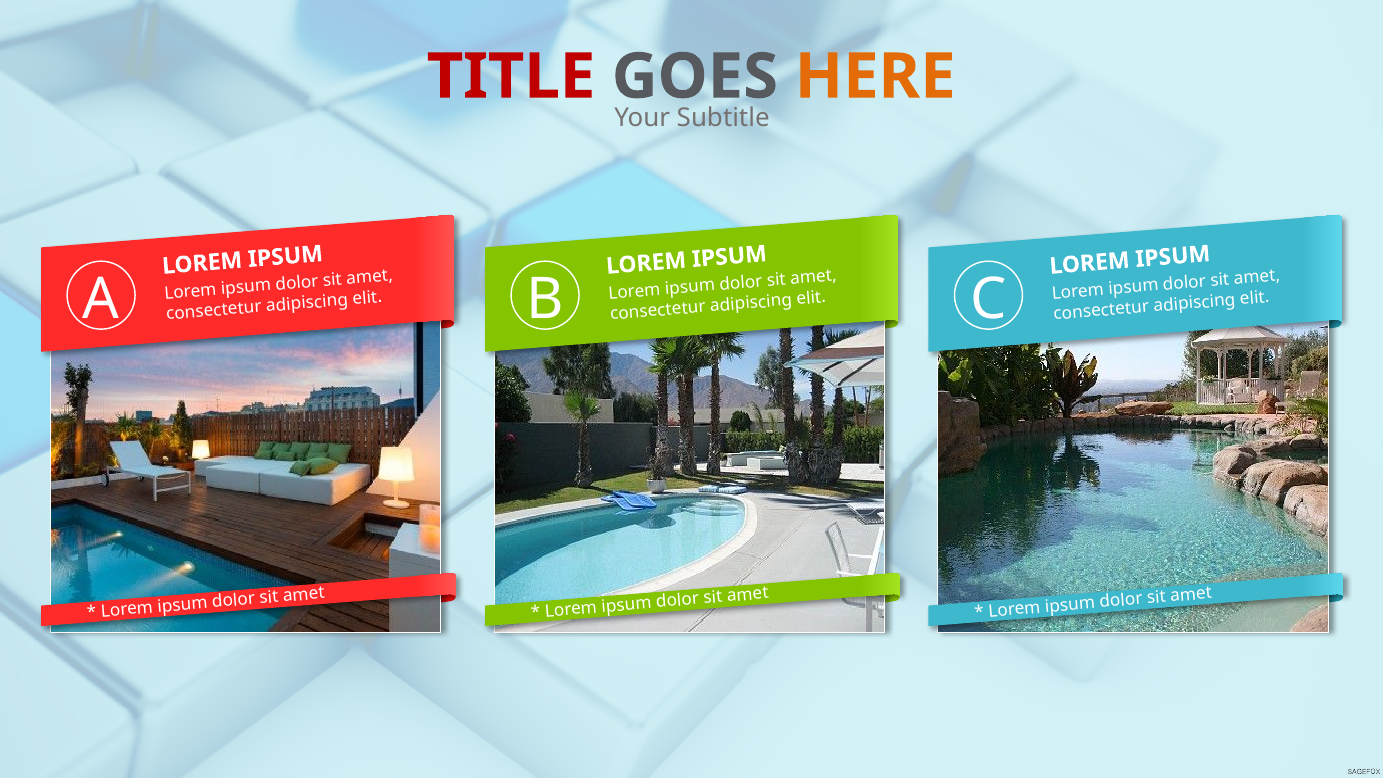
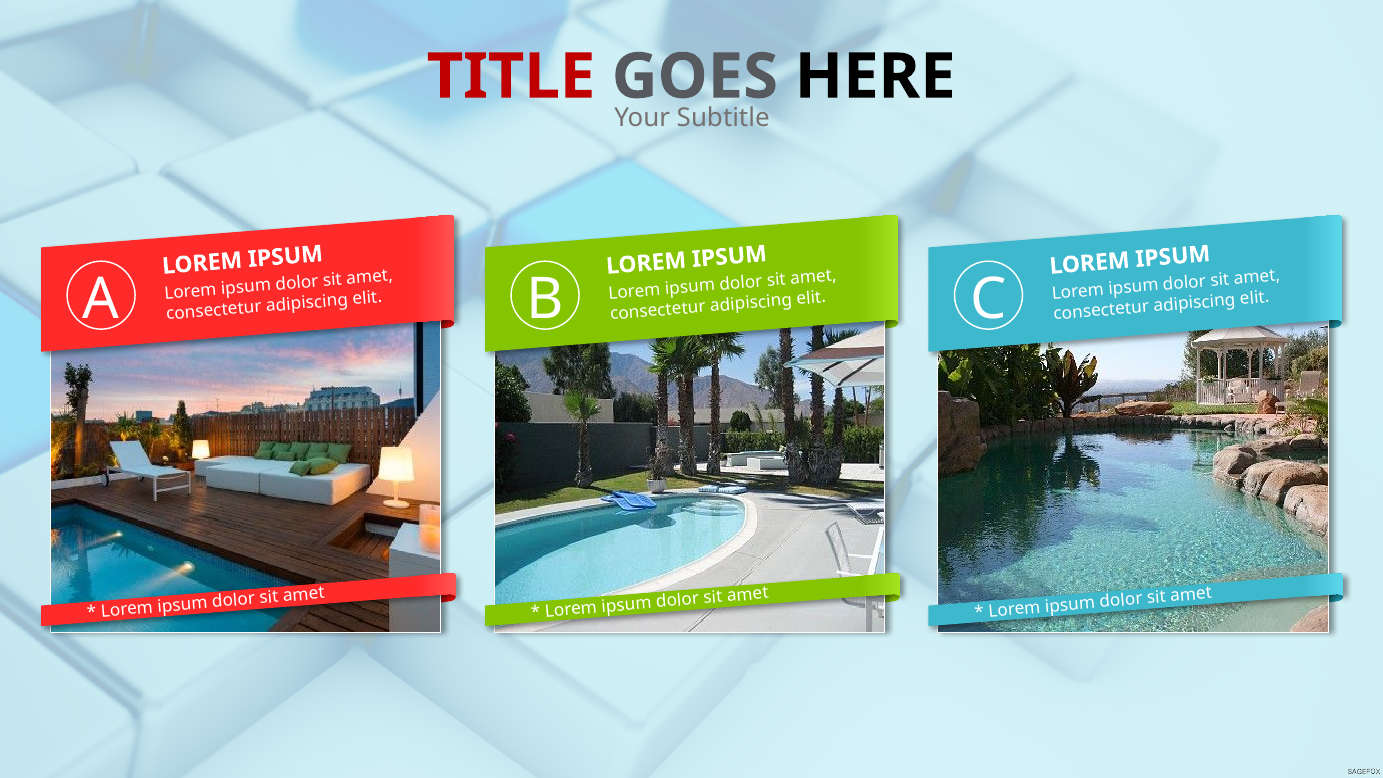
HERE colour: orange -> black (875, 77)
